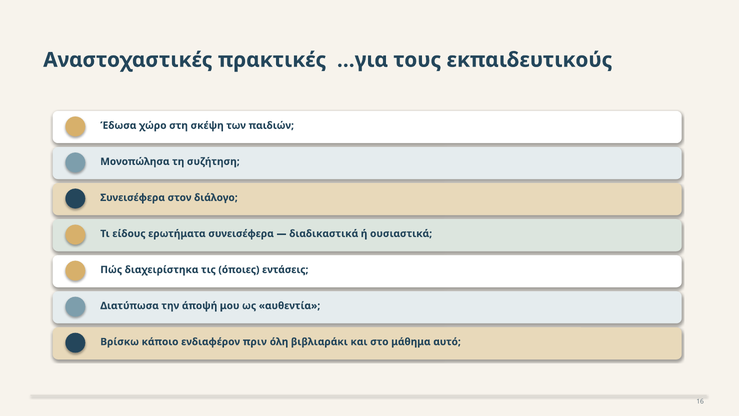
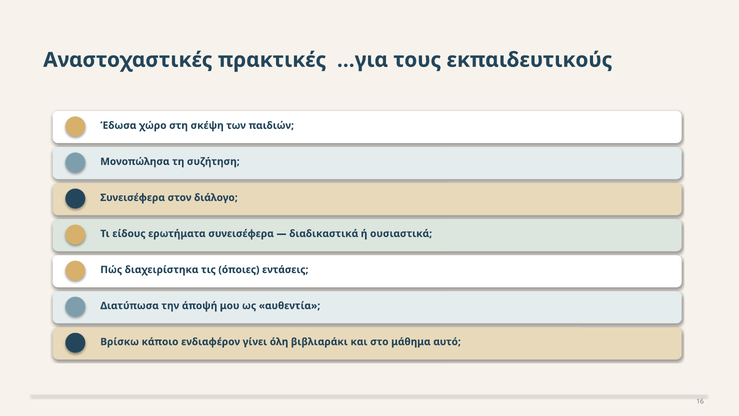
πριν: πριν -> γίνει (255, 342)
